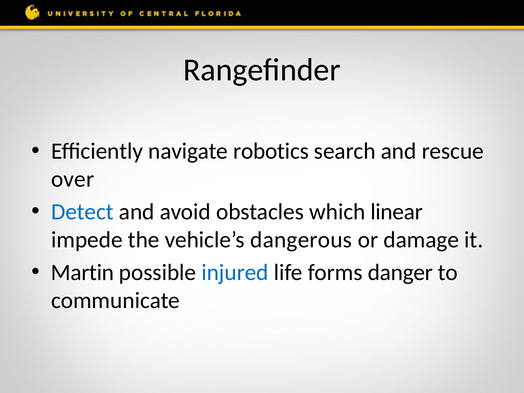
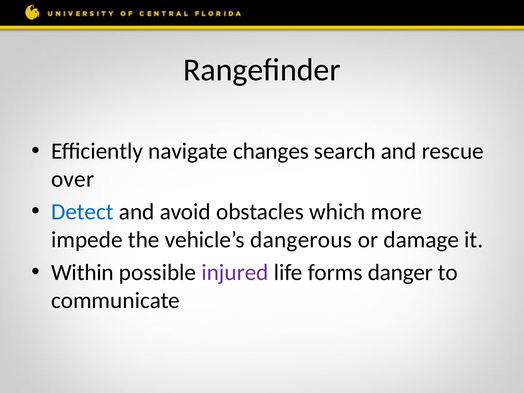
robotics: robotics -> changes (271, 151)
linear: linear -> more (397, 212)
Martin: Martin -> Within (82, 272)
injured colour: blue -> purple (235, 272)
